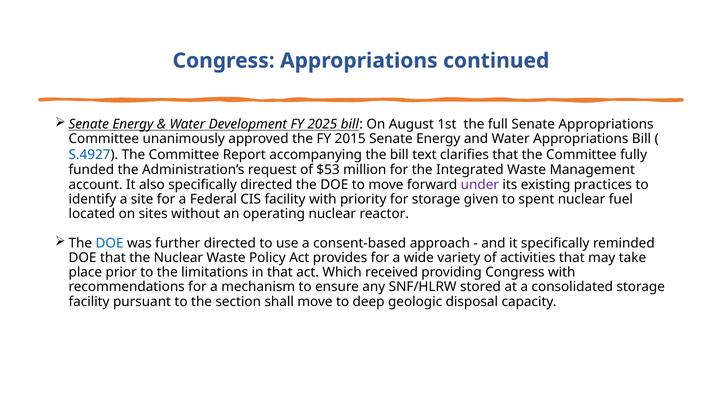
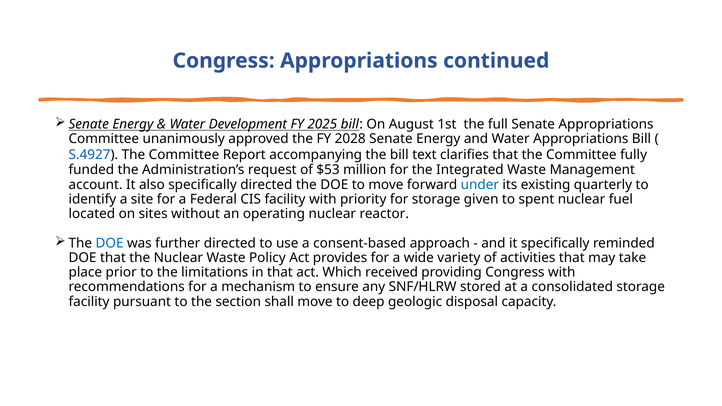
2015: 2015 -> 2028 (350, 139)
under colour: purple -> blue (480, 185)
practices: practices -> quarterly (603, 185)
